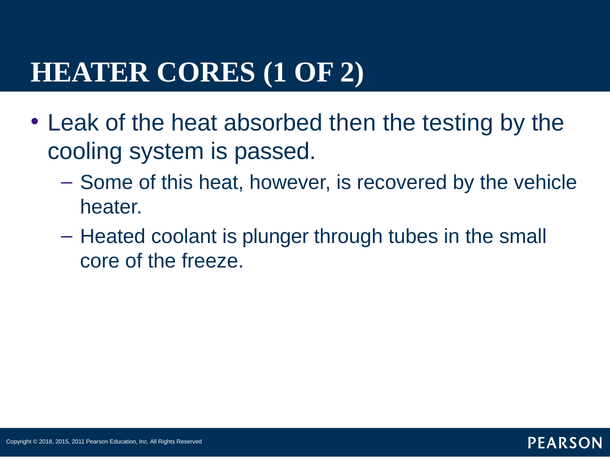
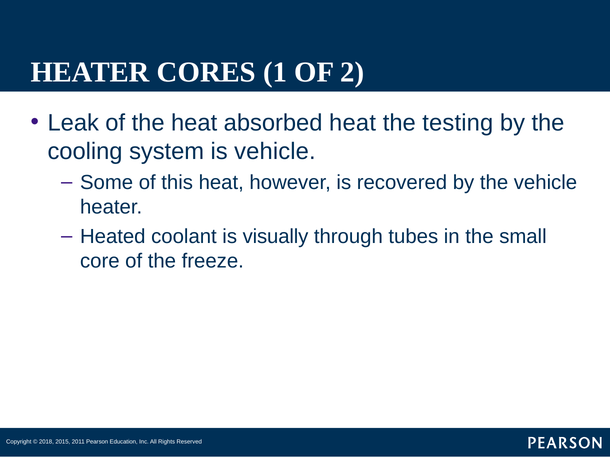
absorbed then: then -> heat (353, 123)
is passed: passed -> vehicle (275, 151)
plunger: plunger -> visually (276, 236)
